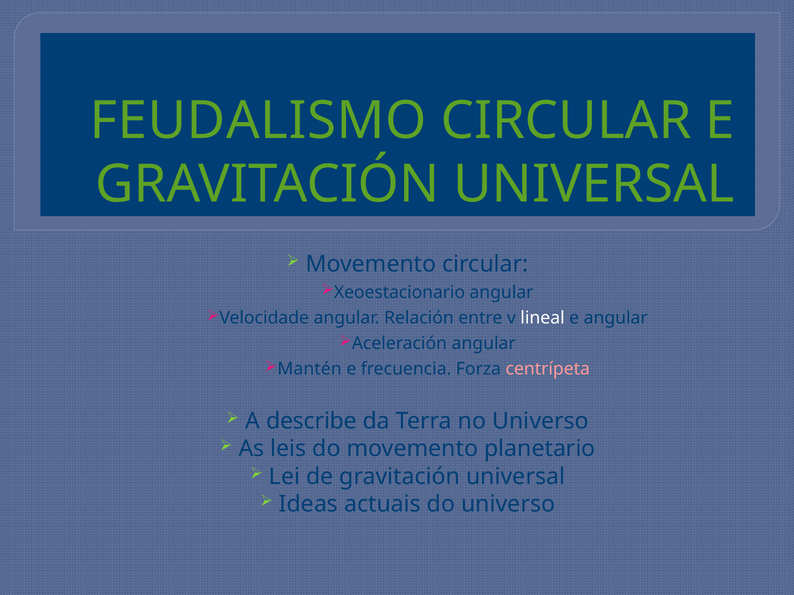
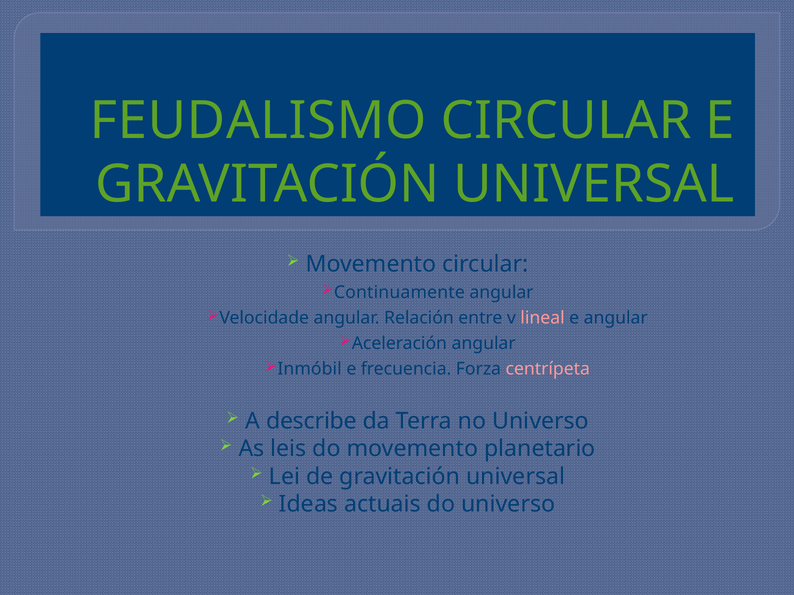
Xeoestacionario: Xeoestacionario -> Continuamente (399, 293)
lineal colour: white -> pink (543, 318)
Mantén: Mantén -> Inmóbil (310, 369)
